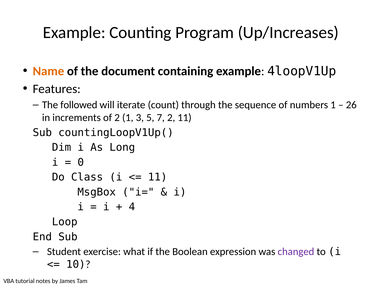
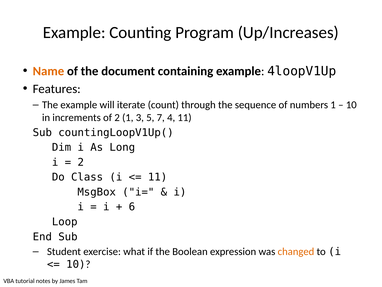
The followed: followed -> example (79, 105)
26: 26 -> 10 (351, 105)
7 2: 2 -> 4 (171, 117)
0: 0 -> 2 (81, 162)
4: 4 -> 6 (132, 207)
changed colour: purple -> orange (296, 251)
